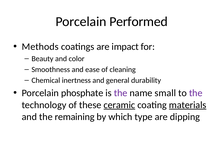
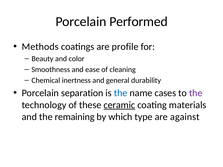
impact: impact -> profile (125, 47)
phosphate: phosphate -> separation (82, 93)
the colour: purple -> blue (121, 93)
small: small -> cases (165, 93)
materials underline: present -> none (188, 105)
dipping: dipping -> against (185, 117)
